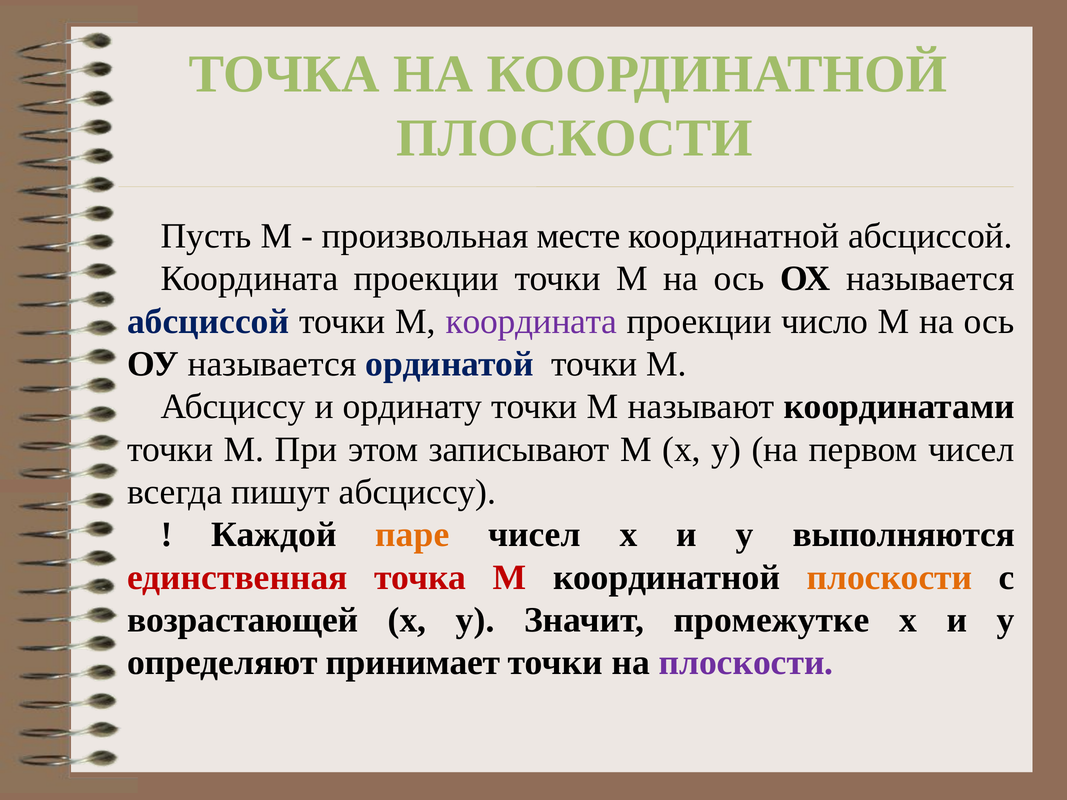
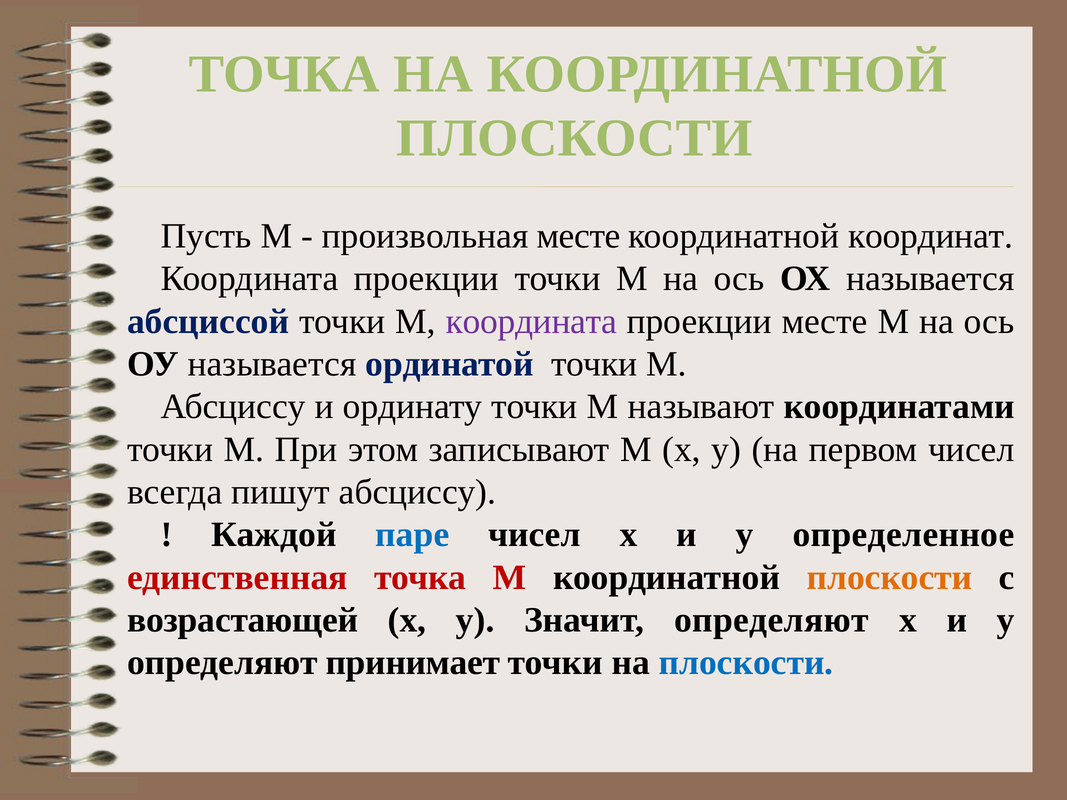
координатной абсциссой: абсциссой -> координат (931, 236)
проекции число: число -> месте (825, 321)
паре colour: orange -> blue (412, 535)
выполняются: выполняются -> определенное (903, 535)
Значит промежутке: промежутке -> определяют (771, 620)
плоскости colour: purple -> blue (746, 663)
